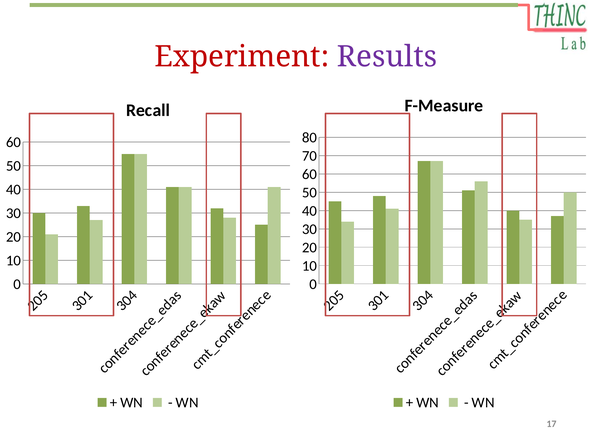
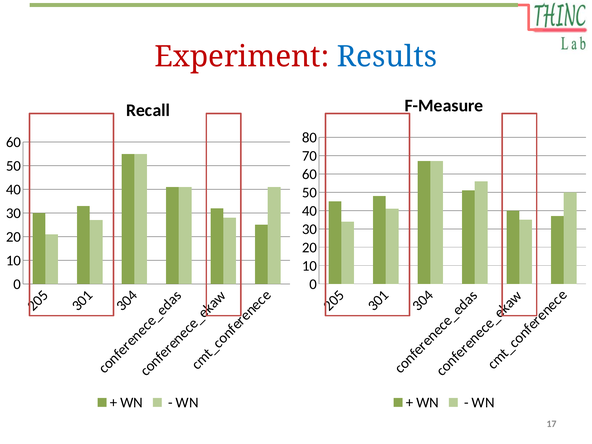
Results colour: purple -> blue (387, 57)
